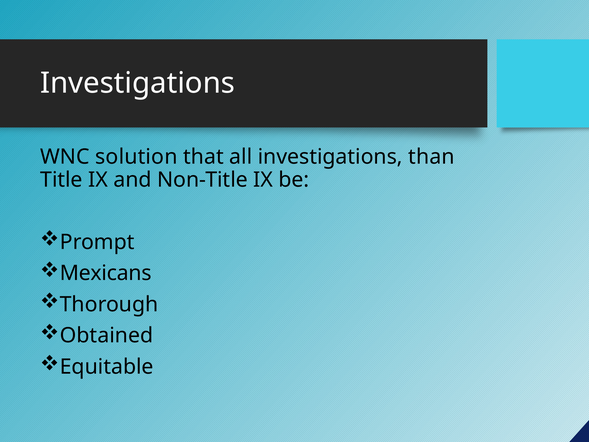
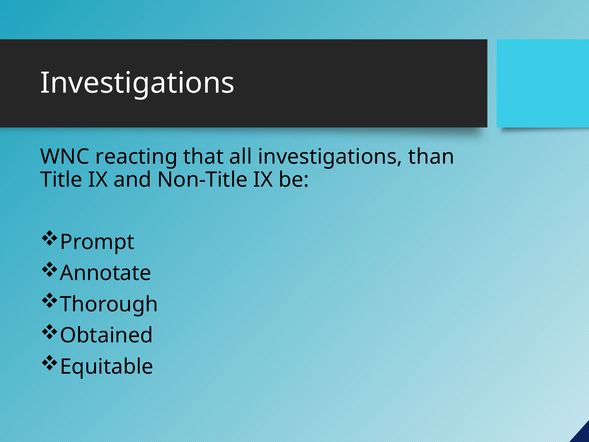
solution: solution -> reacting (136, 157)
Mexicans: Mexicans -> Annotate (106, 273)
